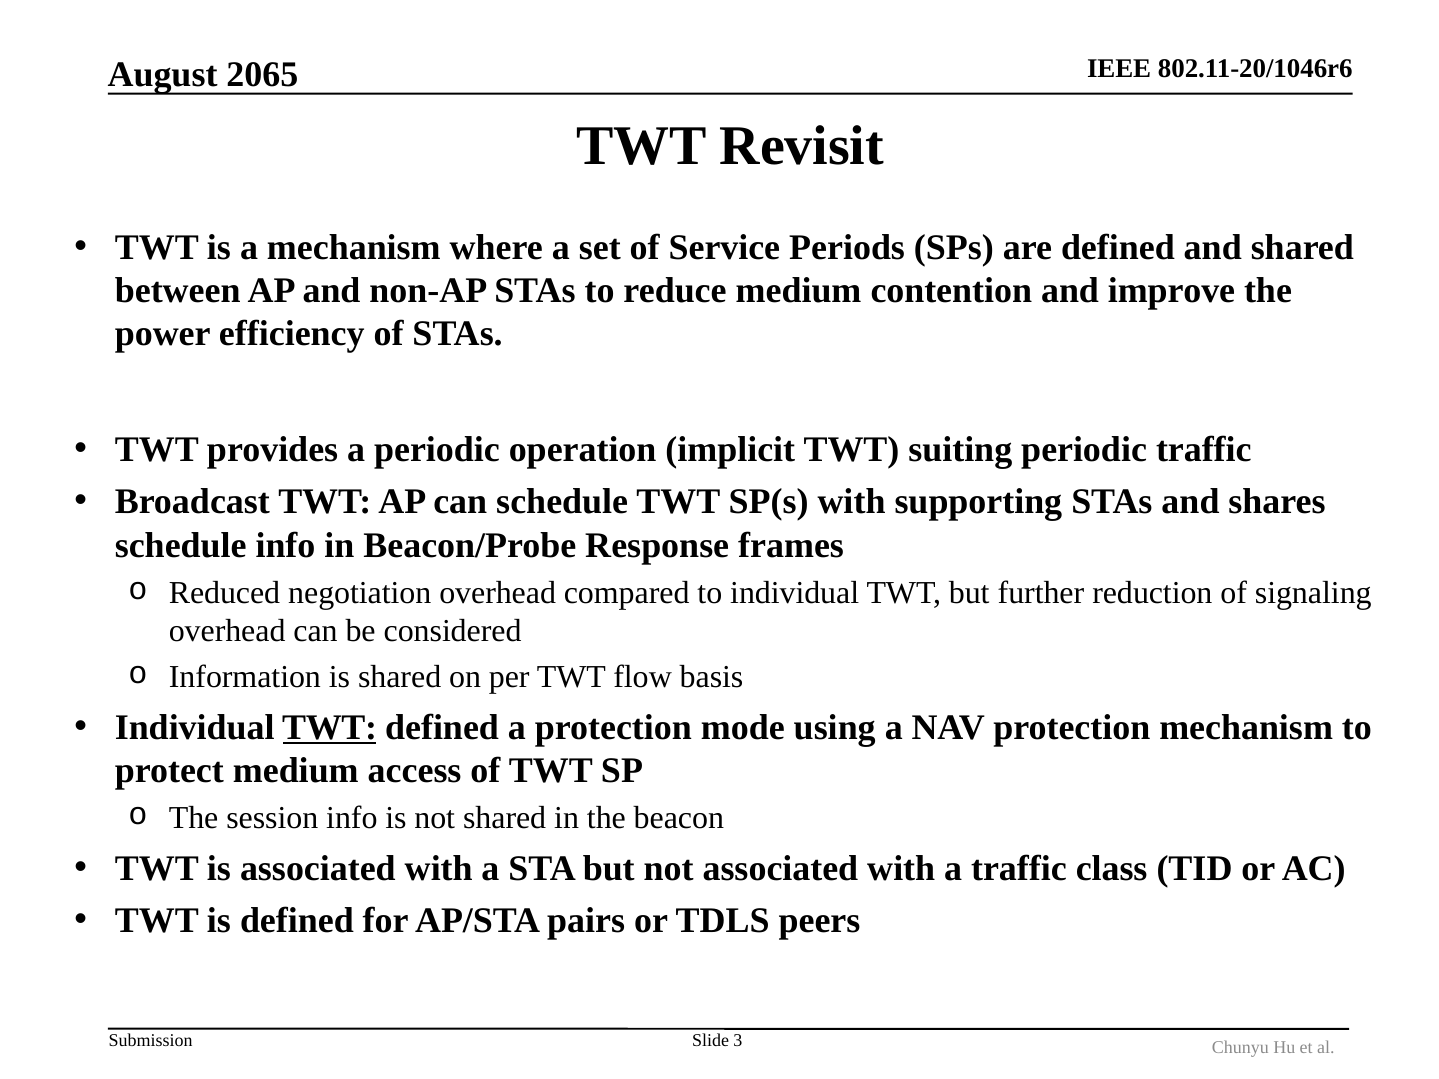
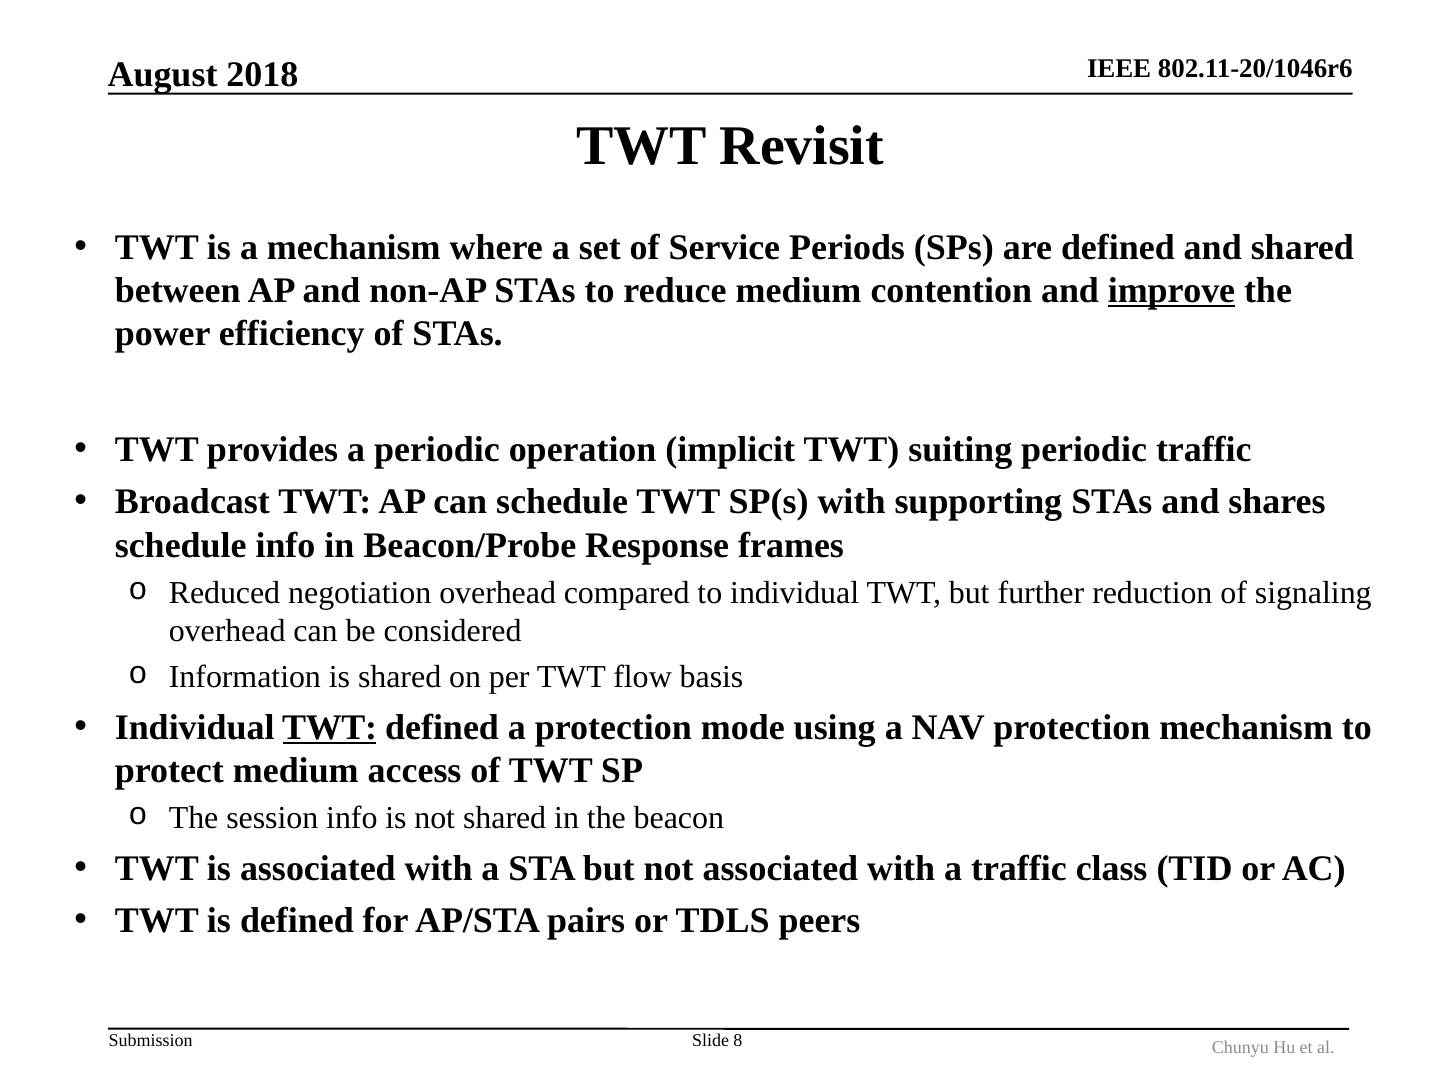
2065: 2065 -> 2018 (262, 74)
improve underline: none -> present (1172, 290)
3: 3 -> 8 (738, 1041)
